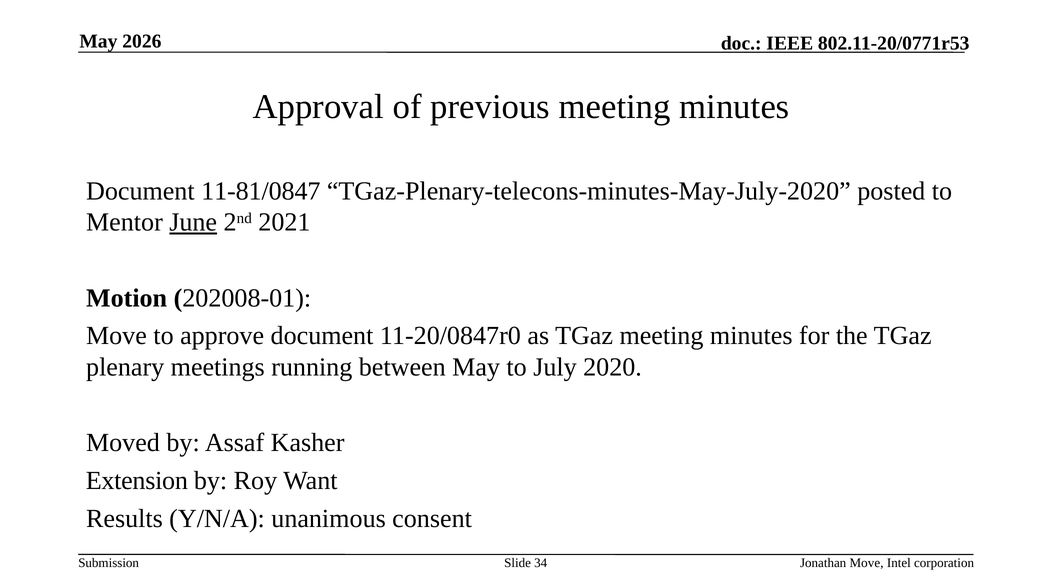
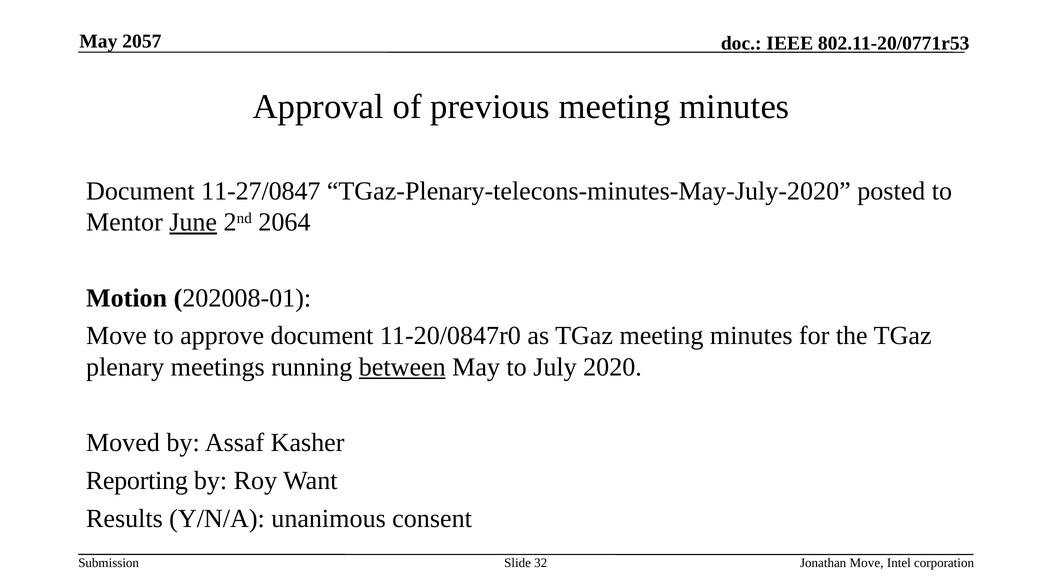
2026: 2026 -> 2057 (142, 41)
11-81/0847: 11-81/0847 -> 11-27/0847 (261, 191)
2021: 2021 -> 2064 (284, 222)
between underline: none -> present (402, 367)
Extension: Extension -> Reporting (137, 480)
34: 34 -> 32 (541, 563)
